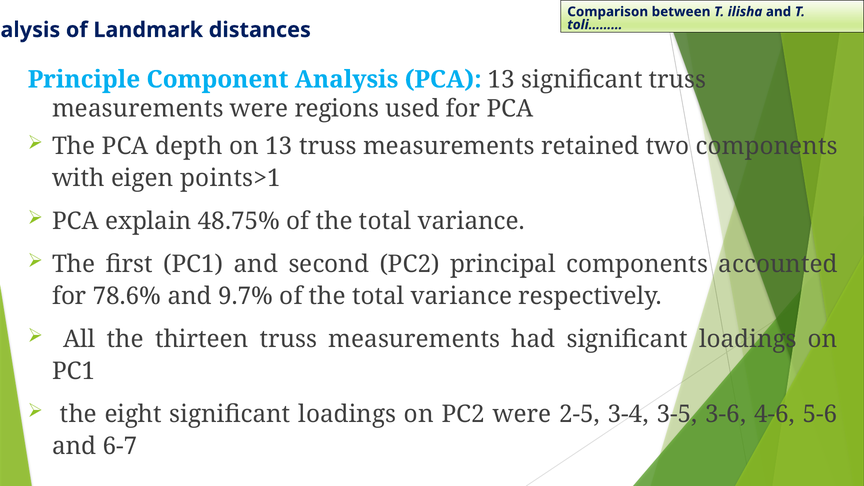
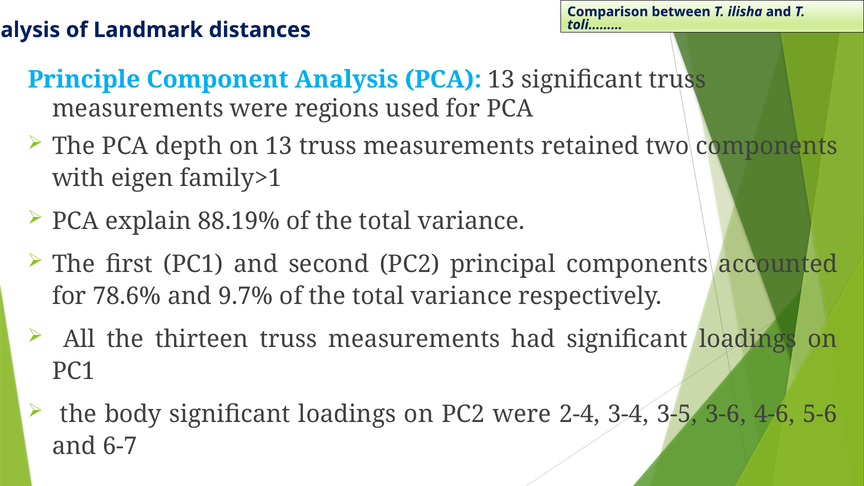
points>1: points>1 -> family>1 (231, 178)
48.75%: 48.75% -> 88.19% (239, 221)
eight: eight -> body (133, 414)
2-5: 2-5 -> 2-4 (580, 414)
